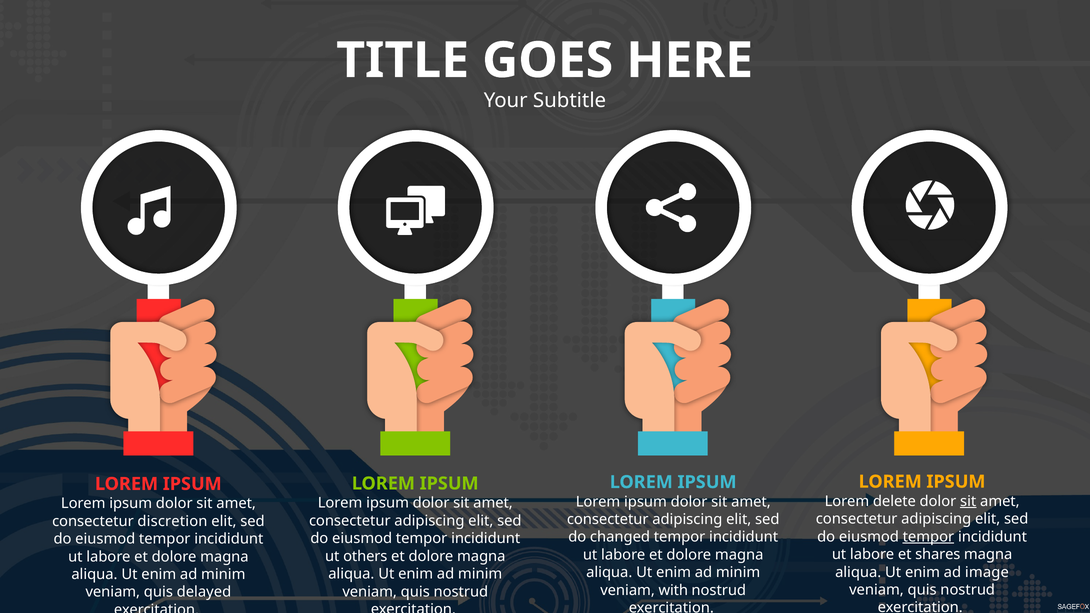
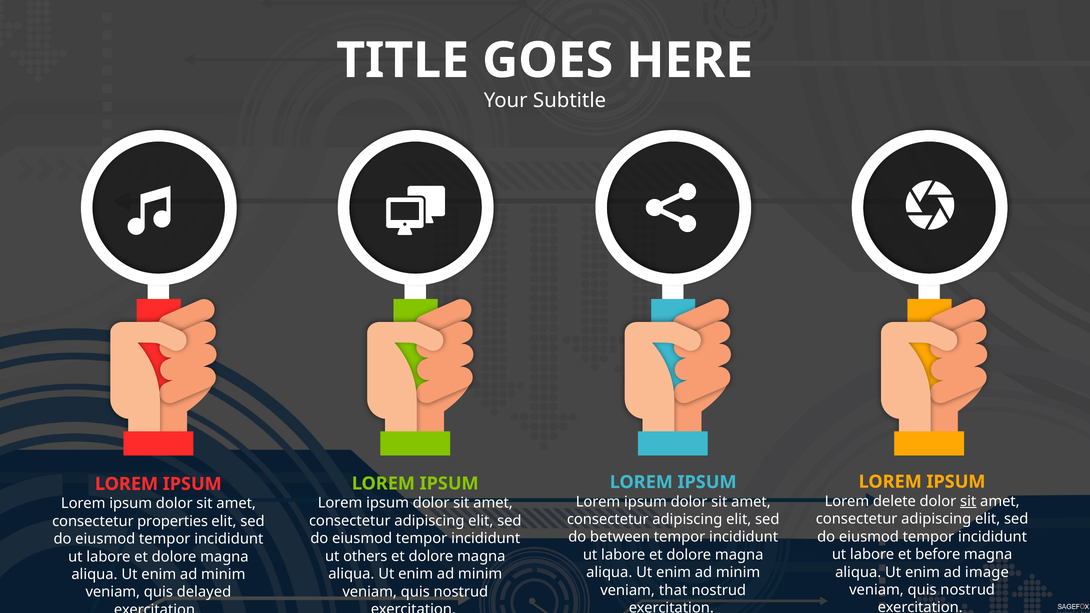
discretion: discretion -> properties (173, 521)
tempor underline: present -> none (928, 537)
changed: changed -> between (620, 537)
shares: shares -> before (938, 555)
with: with -> that (673, 590)
